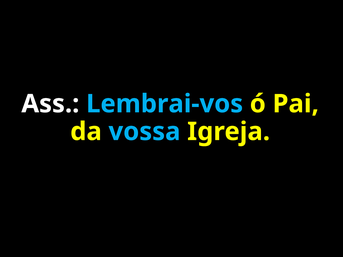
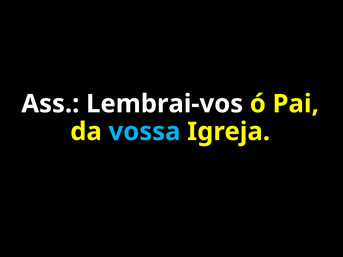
Lembrai-vos colour: light blue -> white (165, 104)
